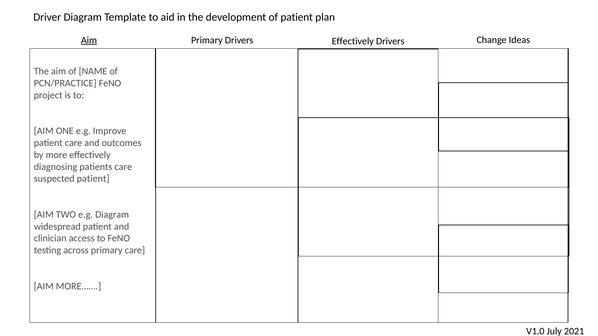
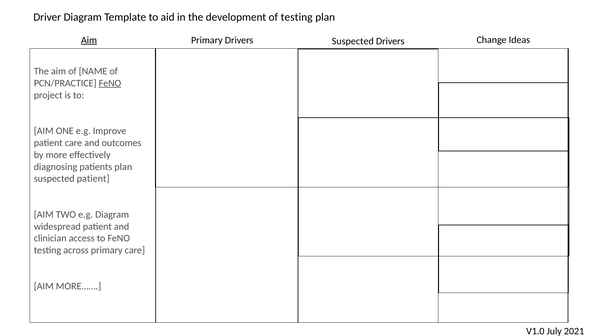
of patient: patient -> testing (297, 17)
Drivers Effectively: Effectively -> Suspected (353, 41)
FeNO underline: none -> present (110, 83)
patients care: care -> plan (123, 167)
